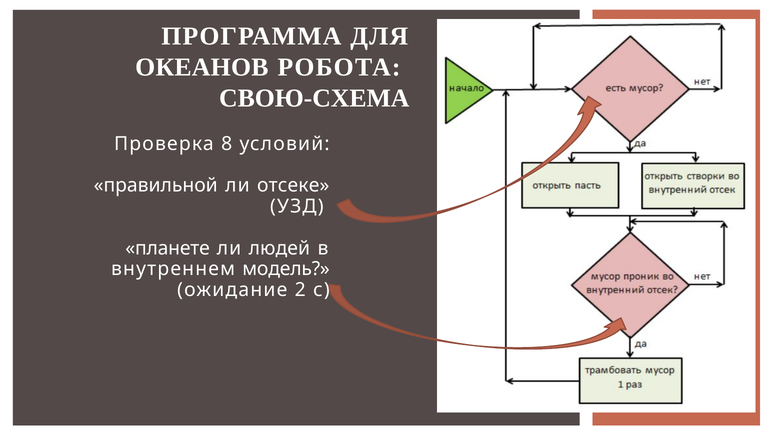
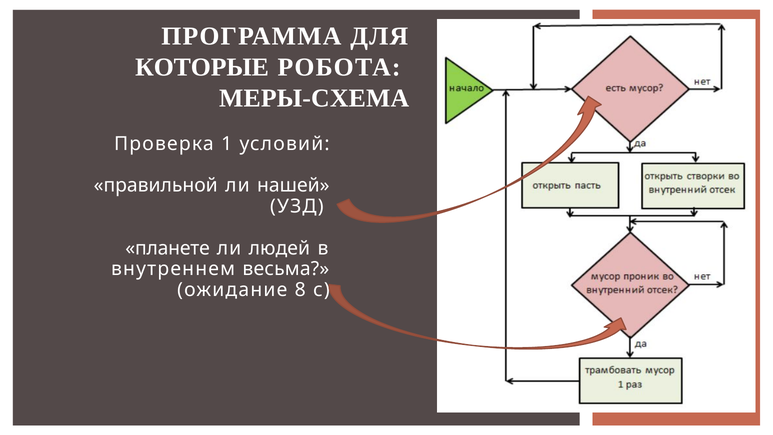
ОКЕАНОВ: ОКЕАНОВ -> КОТОРЫЕ (202, 67)
СВОЮ-СХЕМА: СВОЮ-СХЕМА -> МЕРЫ-СХЕМА (314, 98)
8: 8 -> 1 (227, 144)
отсеке: отсеке -> нашей (293, 185)
модель: модель -> весьма (286, 269)
2: 2 -> 8 (300, 290)
